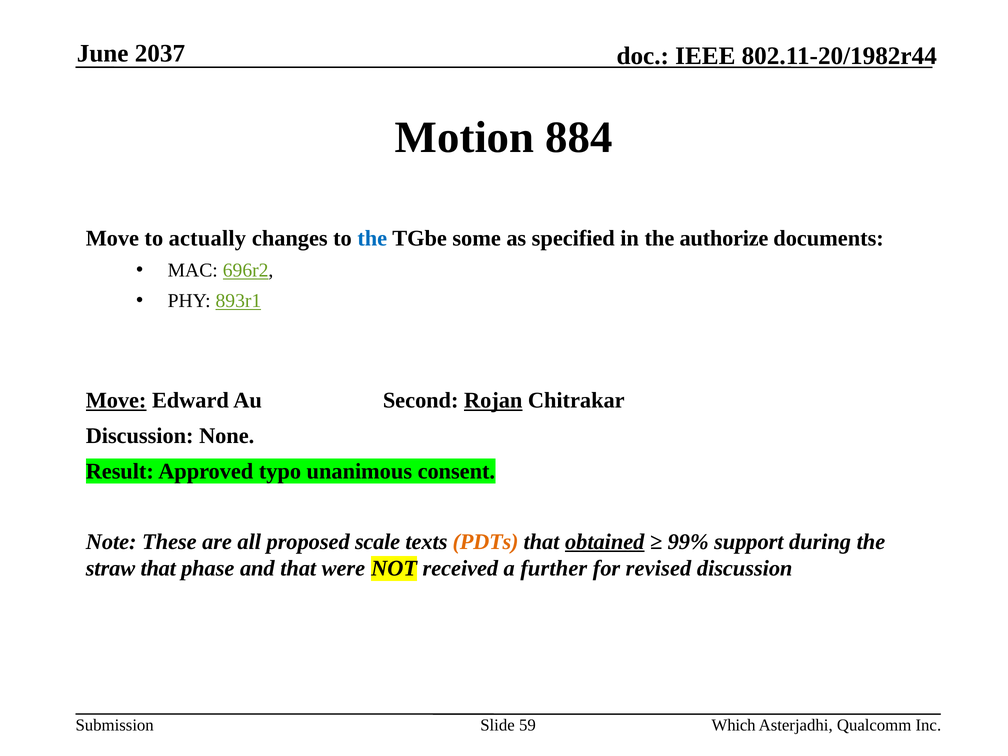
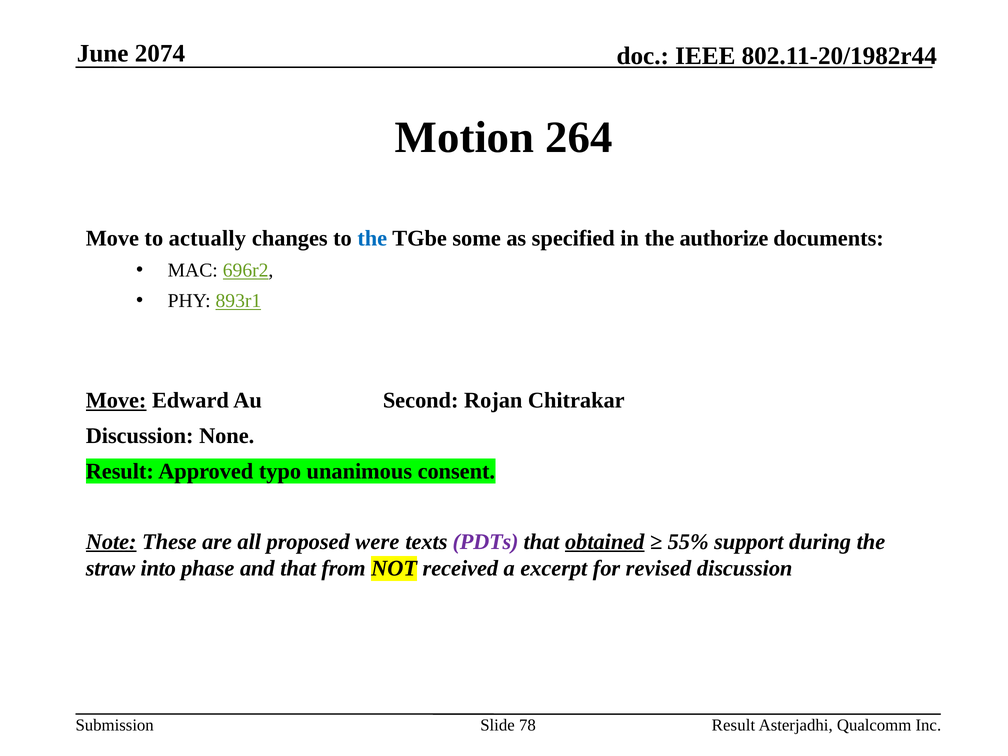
2037: 2037 -> 2074 (160, 53)
884: 884 -> 264 (579, 137)
Rojan underline: present -> none (493, 401)
Note underline: none -> present (111, 542)
scale: scale -> were (377, 542)
PDTs colour: orange -> purple (486, 542)
99%: 99% -> 55% (688, 542)
straw that: that -> into (158, 569)
were: were -> from (344, 569)
further: further -> excerpt (554, 569)
59: 59 -> 78 (527, 725)
Which: Which -> Result (733, 725)
